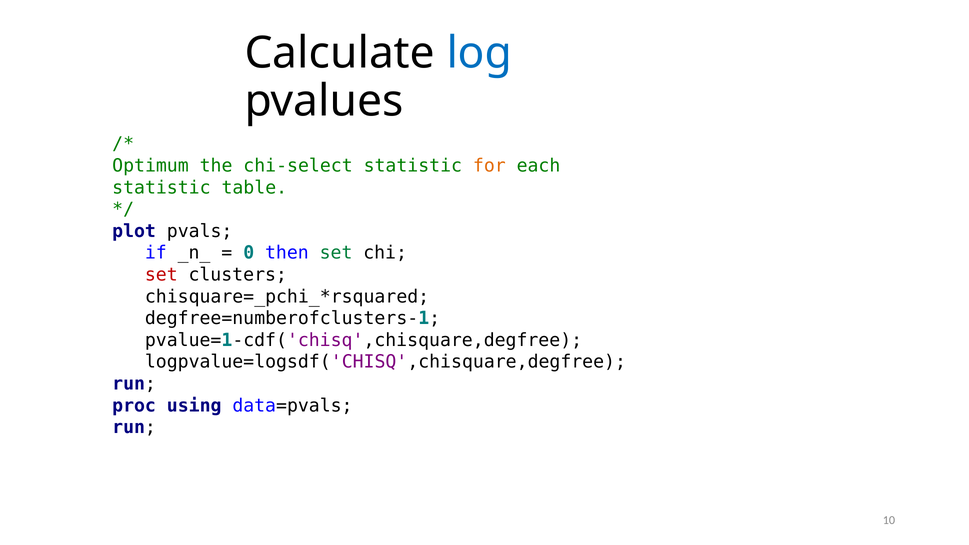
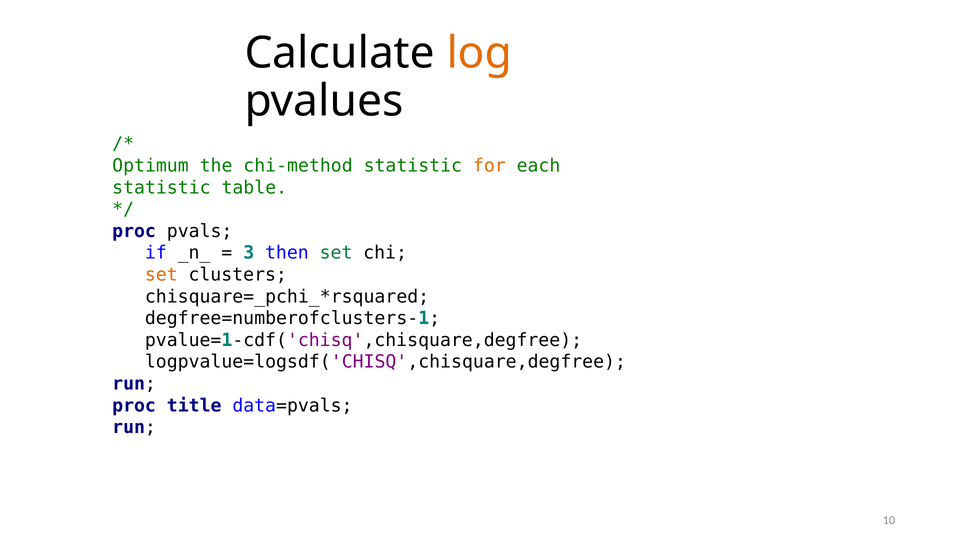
log colour: blue -> orange (479, 53)
chi-select: chi-select -> chi-method (298, 166)
plot: plot -> proc (134, 231)
0: 0 -> 3 (249, 253)
set colour: red -> orange (161, 275)
using: using -> title (194, 406)
